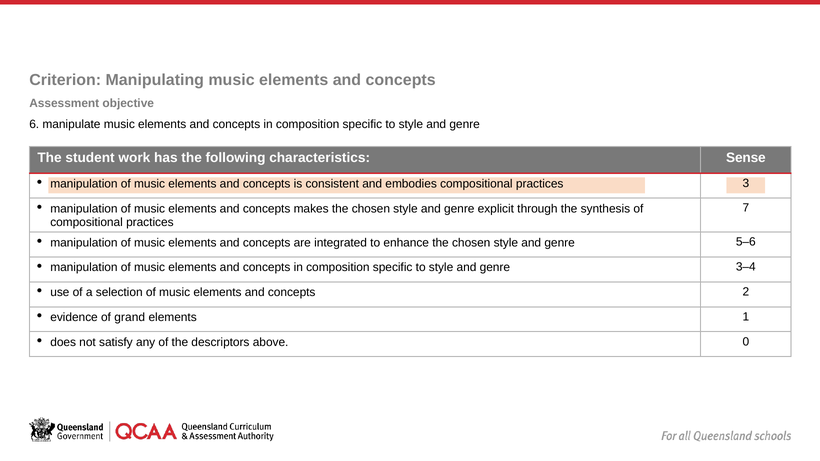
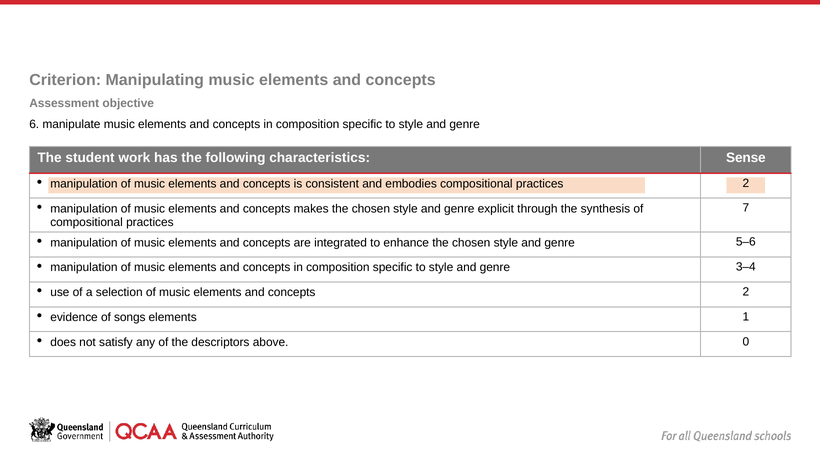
practices 3: 3 -> 2 (746, 183)
grand: grand -> songs (130, 318)
